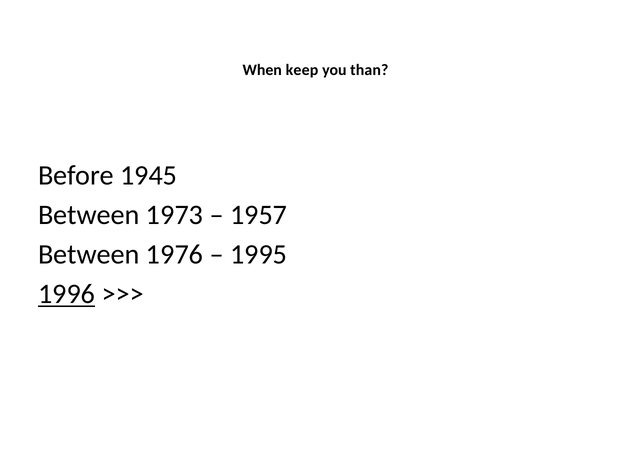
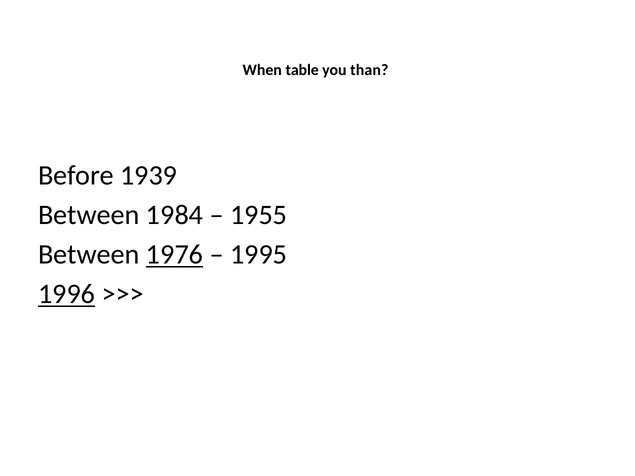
keep: keep -> table (302, 70)
1945: 1945 -> 1939 (149, 176)
1973: 1973 -> 1984 (175, 215)
1957: 1957 -> 1955 (259, 215)
1976 underline: none -> present (175, 255)
